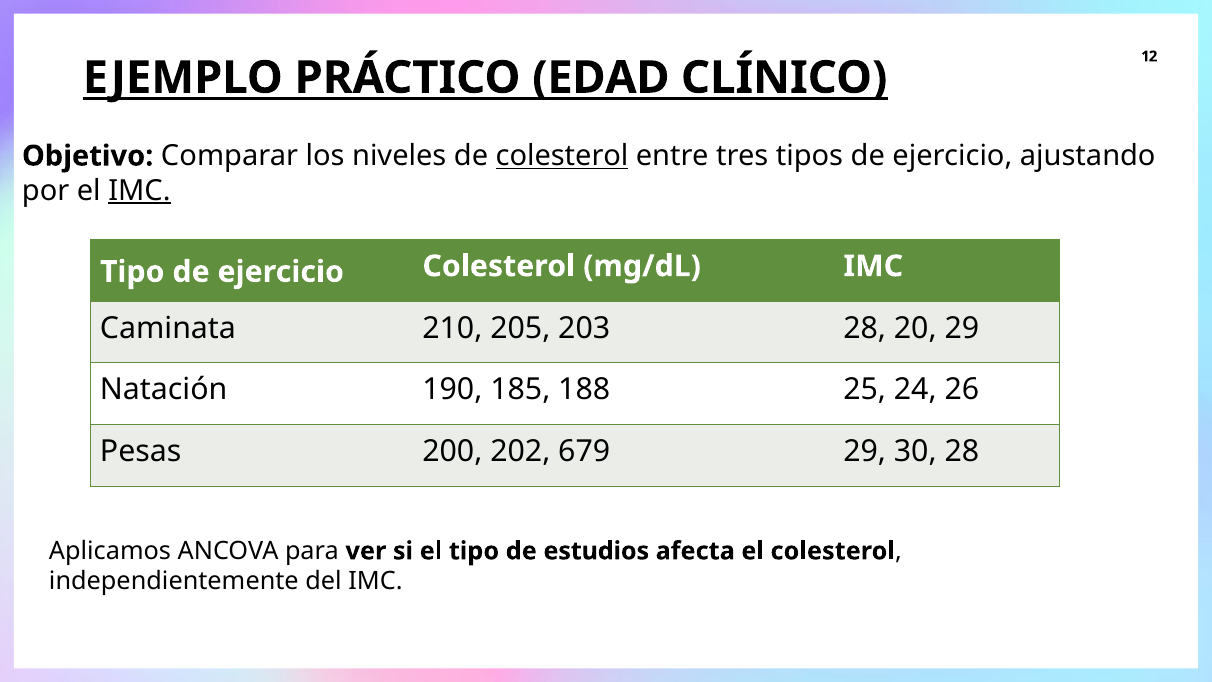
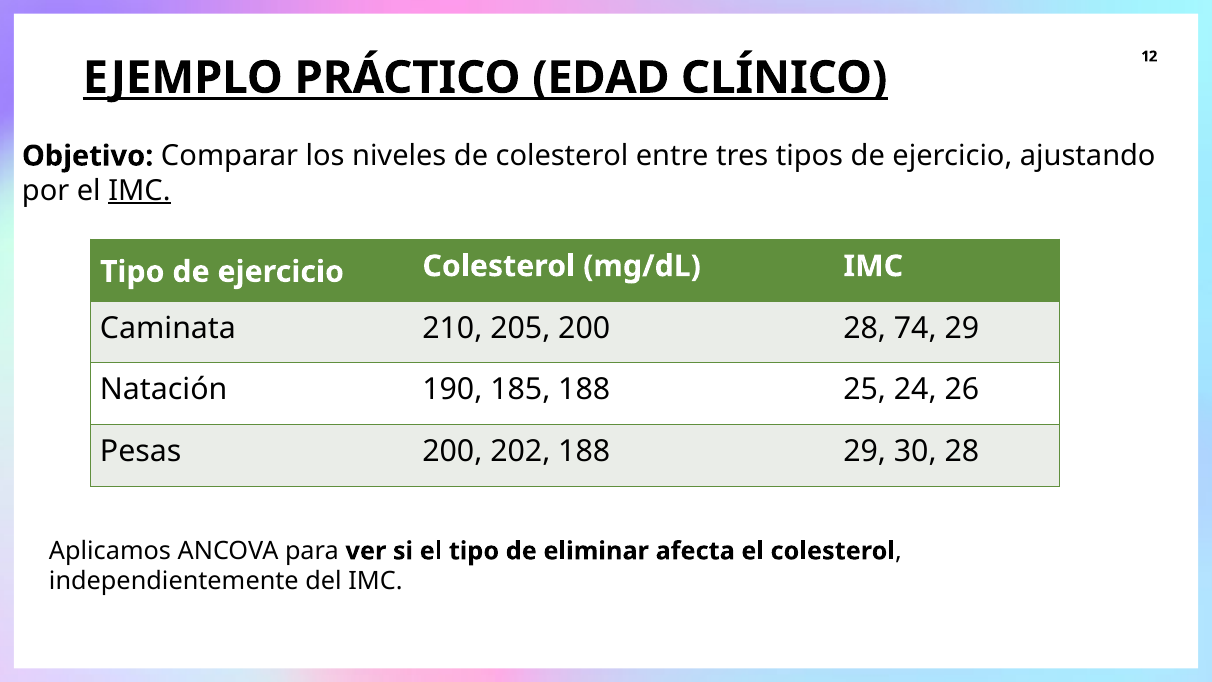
colesterol underline: present -> none (562, 156)
205 203: 203 -> 200 (584, 328)
20: 20 -> 74 (915, 328)
202 679: 679 -> 188 (584, 452)
estudios: estudios -> eliminar (596, 551)
